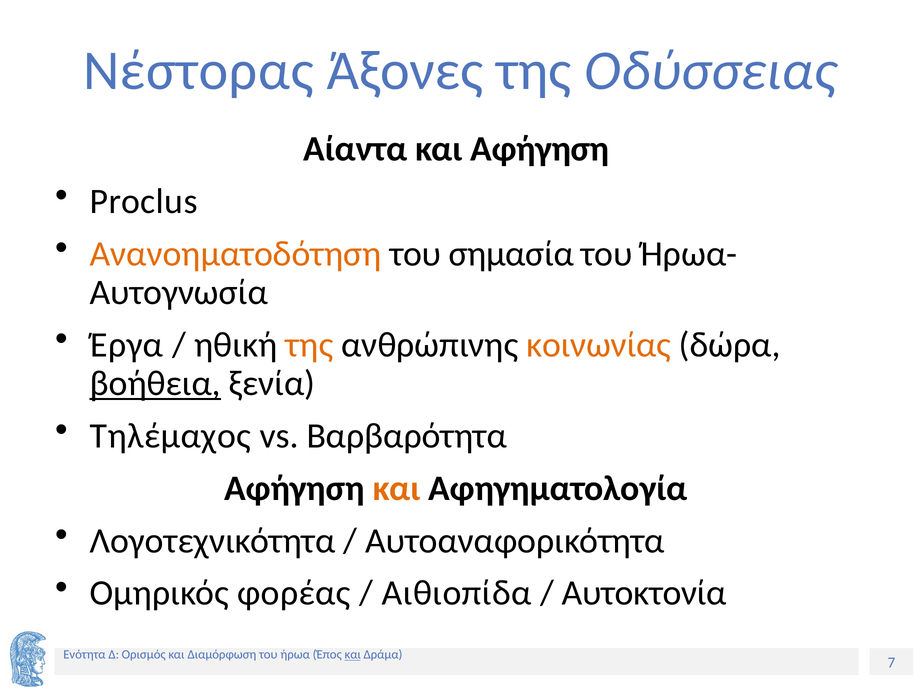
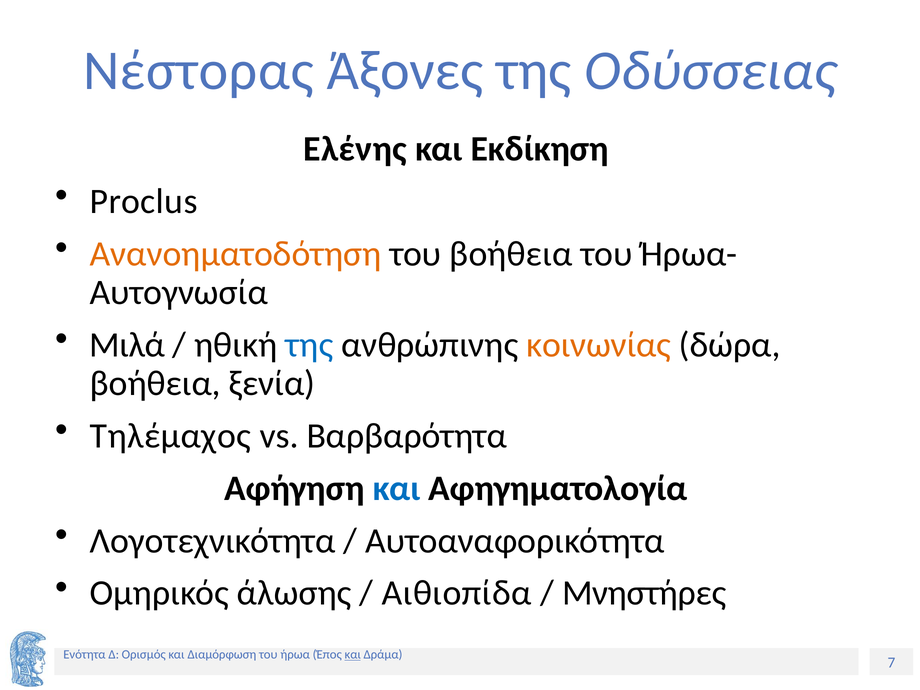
Αίαντα: Αίαντα -> Ελένης (355, 149)
και Αφήγηση: Αφήγηση -> Εκδίκηση (540, 149)
του σημασία: σημασία -> βοήθεια (511, 254)
Έργα: Έργα -> Μιλά (127, 345)
της colour: orange -> blue (309, 345)
βοήθεια underline: present -> none (155, 384)
και colour: orange -> blue (397, 488)
φορέας: φορέας -> άλωσης (294, 593)
Αυτοκτονία: Αυτοκτονία -> Μνηστήρες (644, 593)
